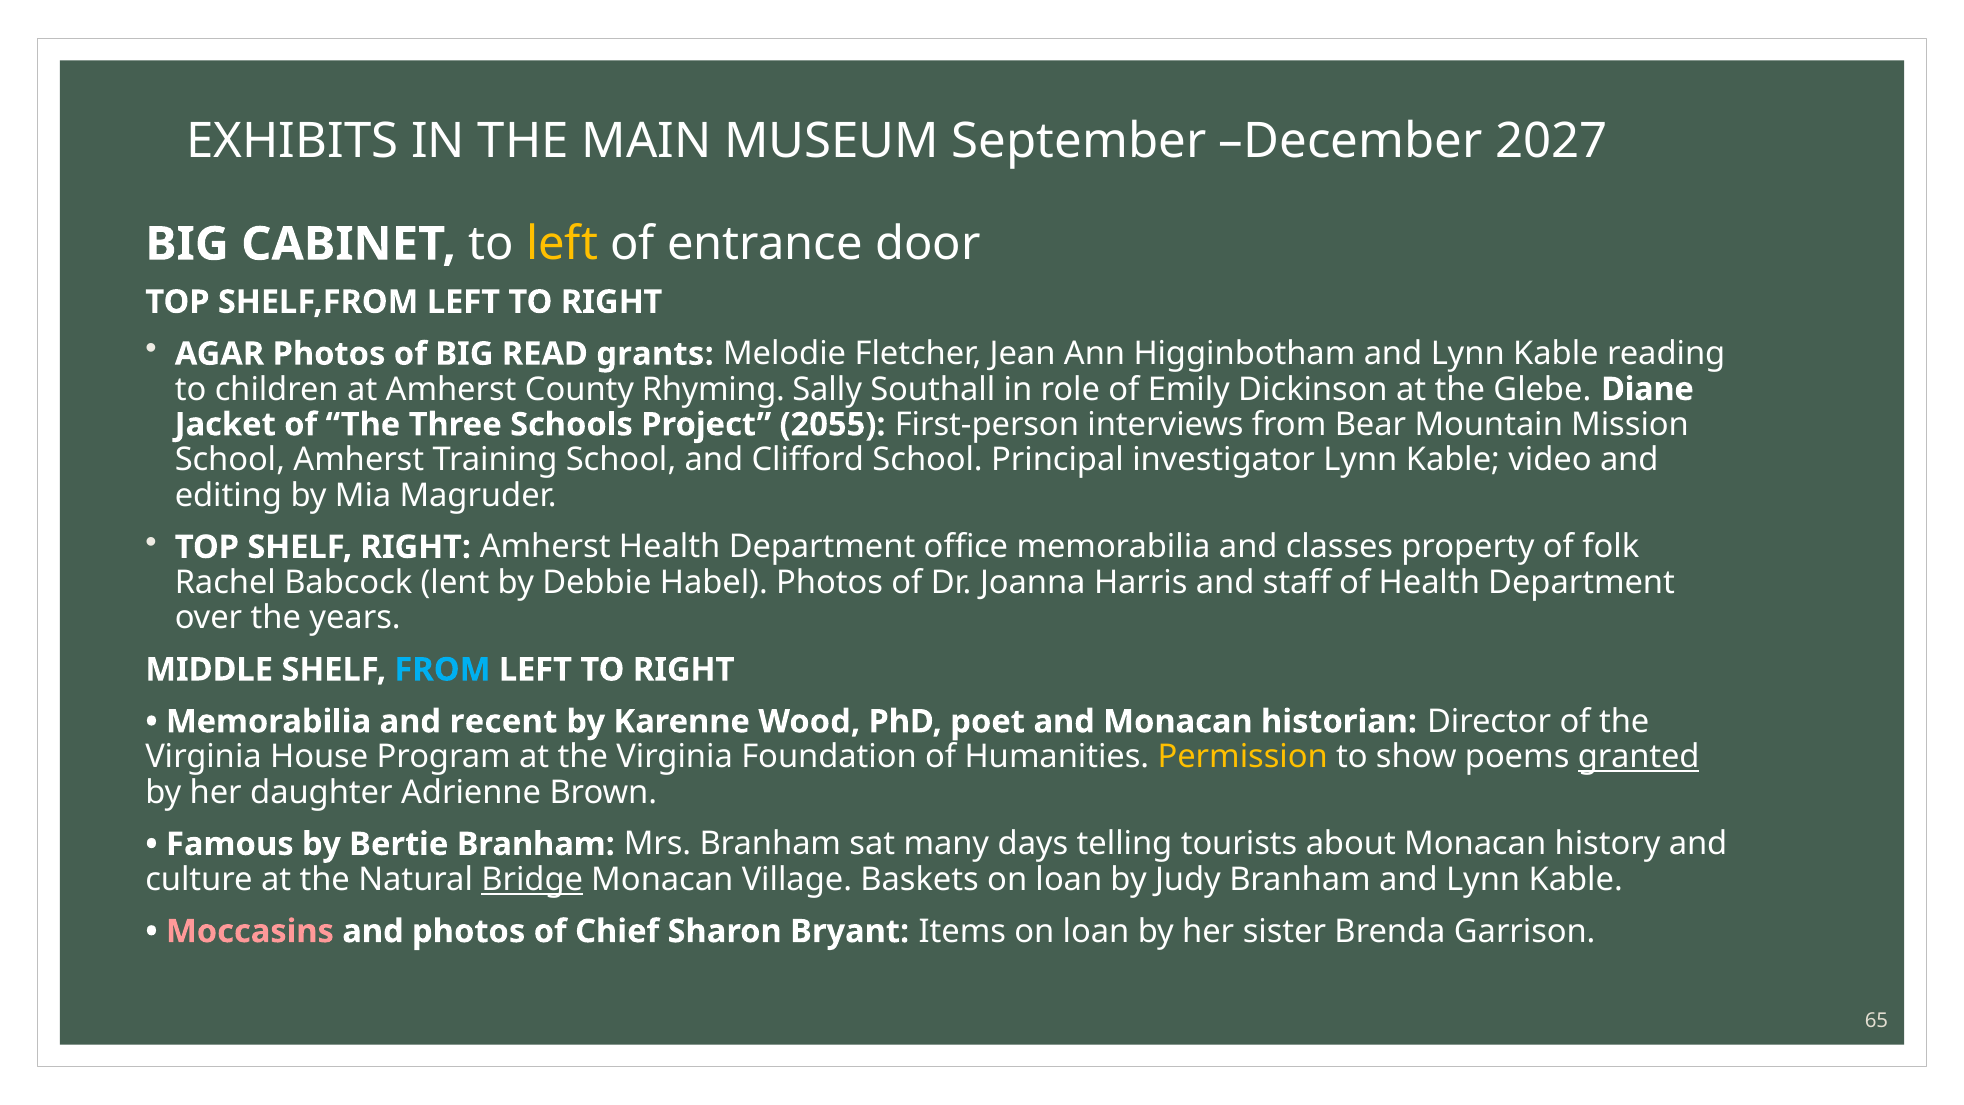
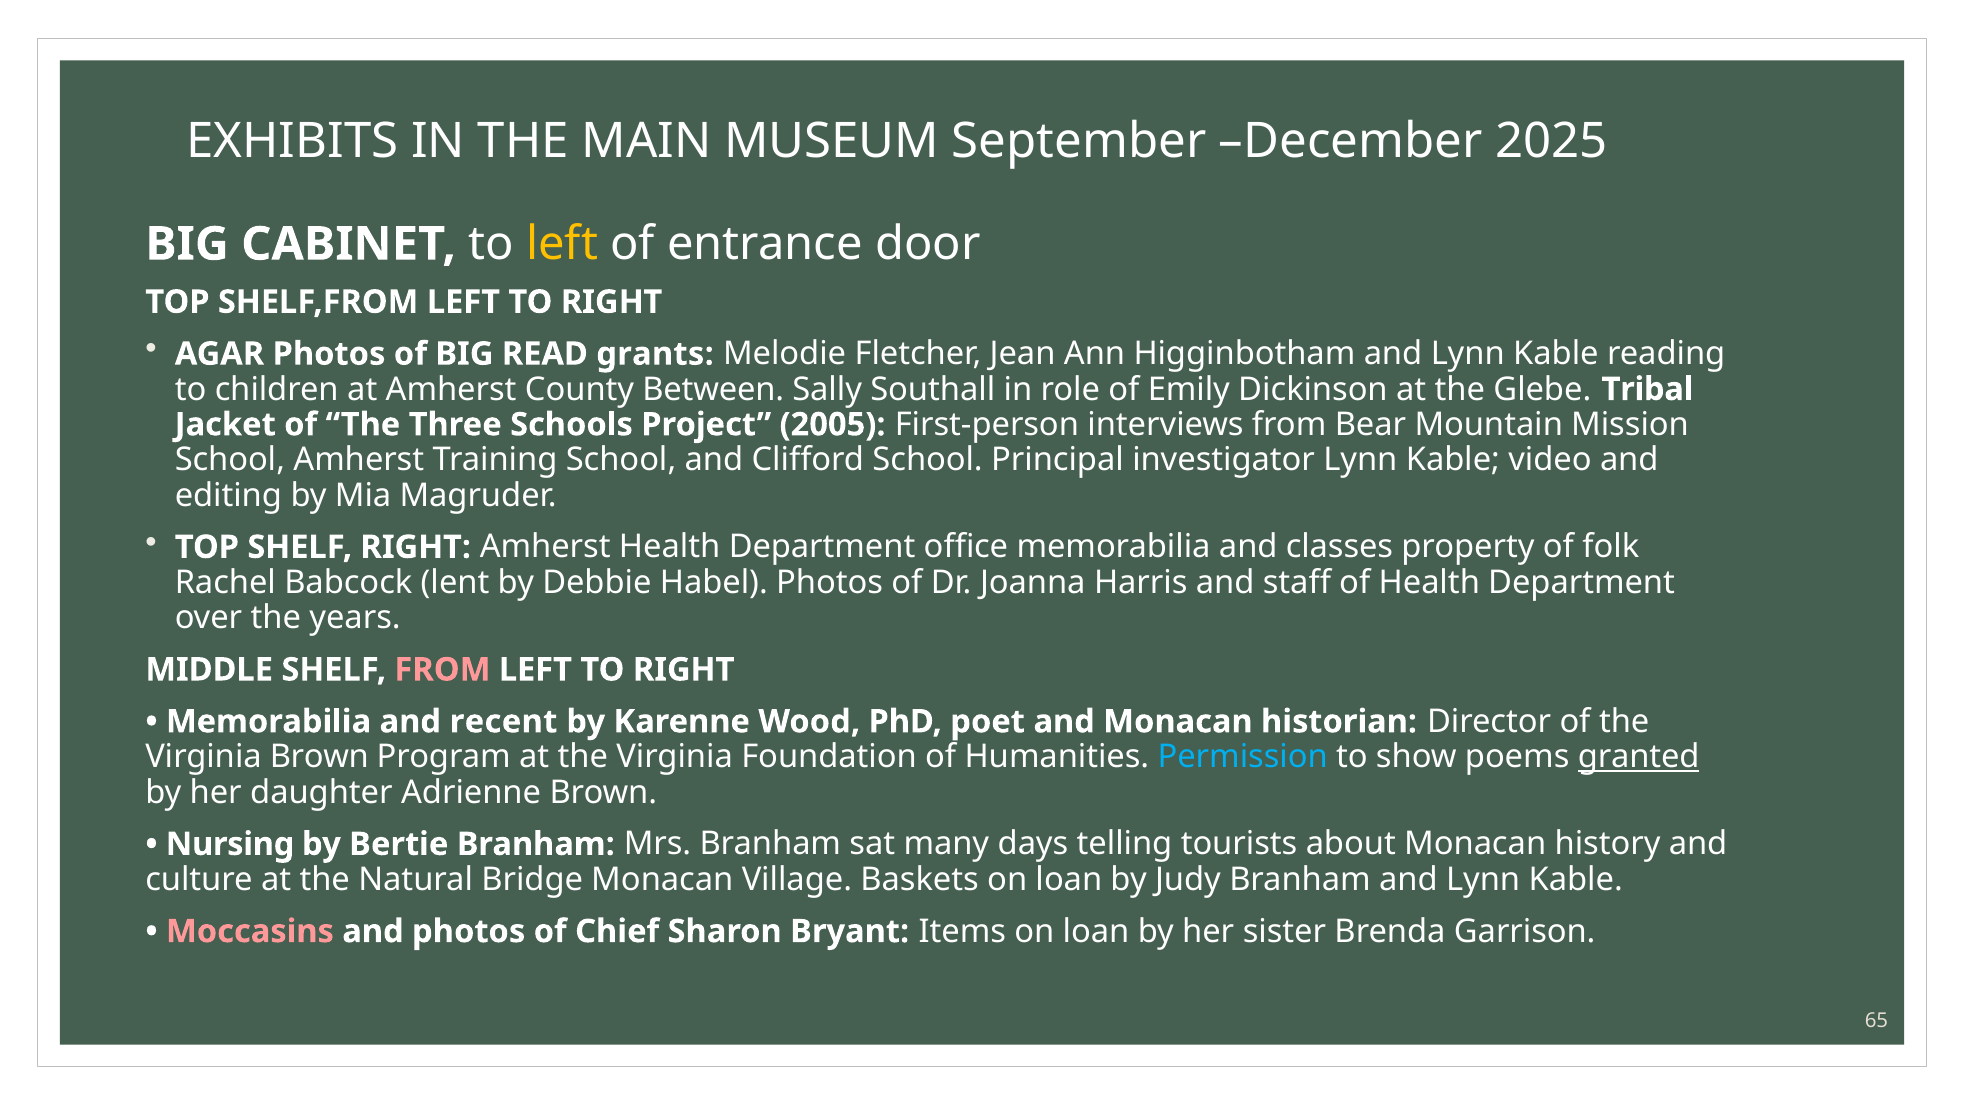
2027: 2027 -> 2025 (1551, 142)
Rhyming: Rhyming -> Between (713, 389)
Diane: Diane -> Tribal (1647, 389)
2055: 2055 -> 2005 (833, 424)
FROM colour: light blue -> pink (442, 670)
Virginia House: House -> Brown (319, 757)
Permission colour: yellow -> light blue (1243, 757)
Famous: Famous -> Nursing (230, 844)
Bridge underline: present -> none (532, 879)
